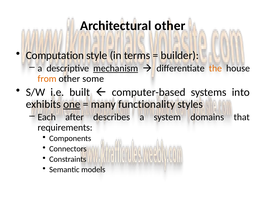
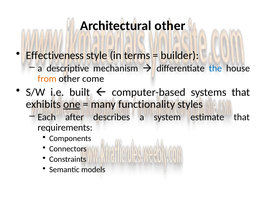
Computation: Computation -> Effectiveness (55, 55)
mechanism underline: present -> none (116, 68)
the colour: orange -> blue (215, 68)
some: some -> come (93, 79)
systems into: into -> that (241, 92)
domains: domains -> estimate (207, 117)
